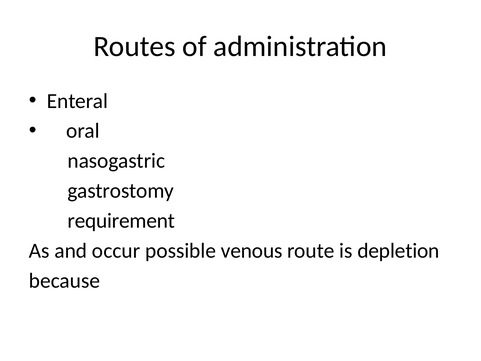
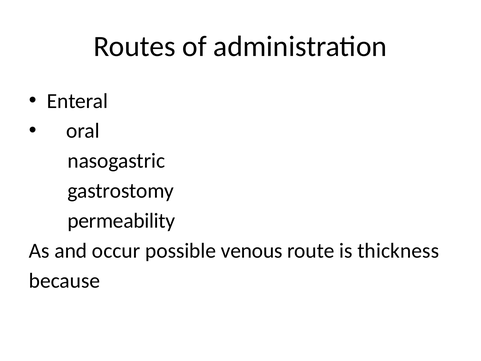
requirement: requirement -> permeability (121, 221)
depletion: depletion -> thickness (398, 251)
